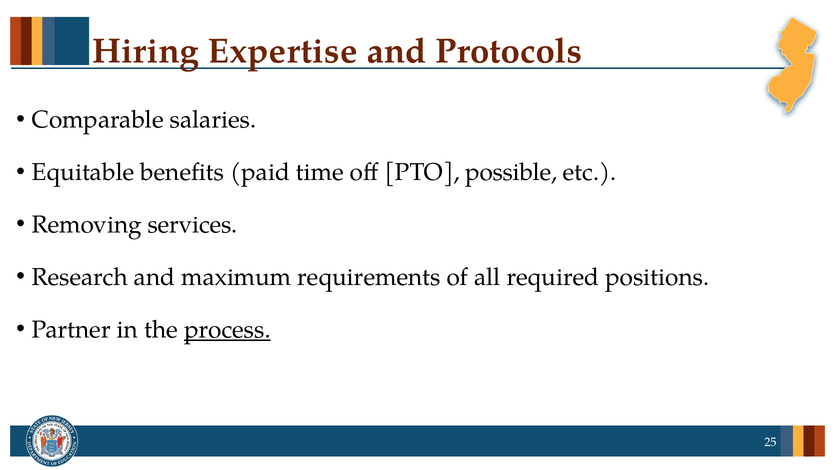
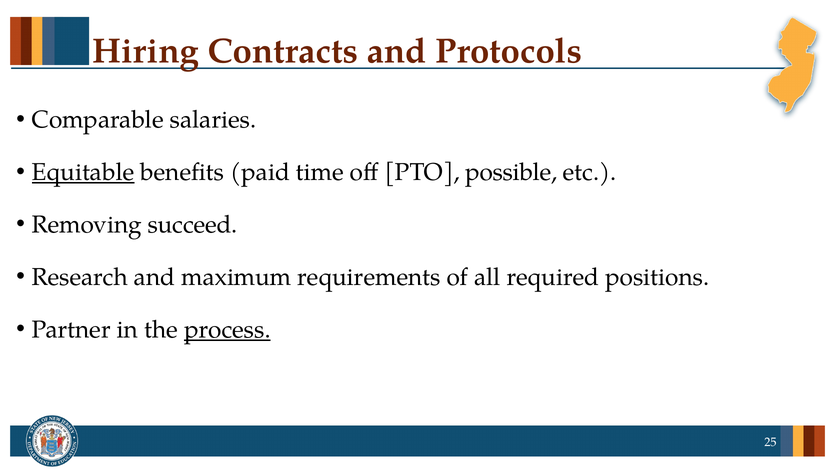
Expertise: Expertise -> Contracts (283, 51)
Equitable underline: none -> present (83, 172)
services: services -> succeed (193, 225)
